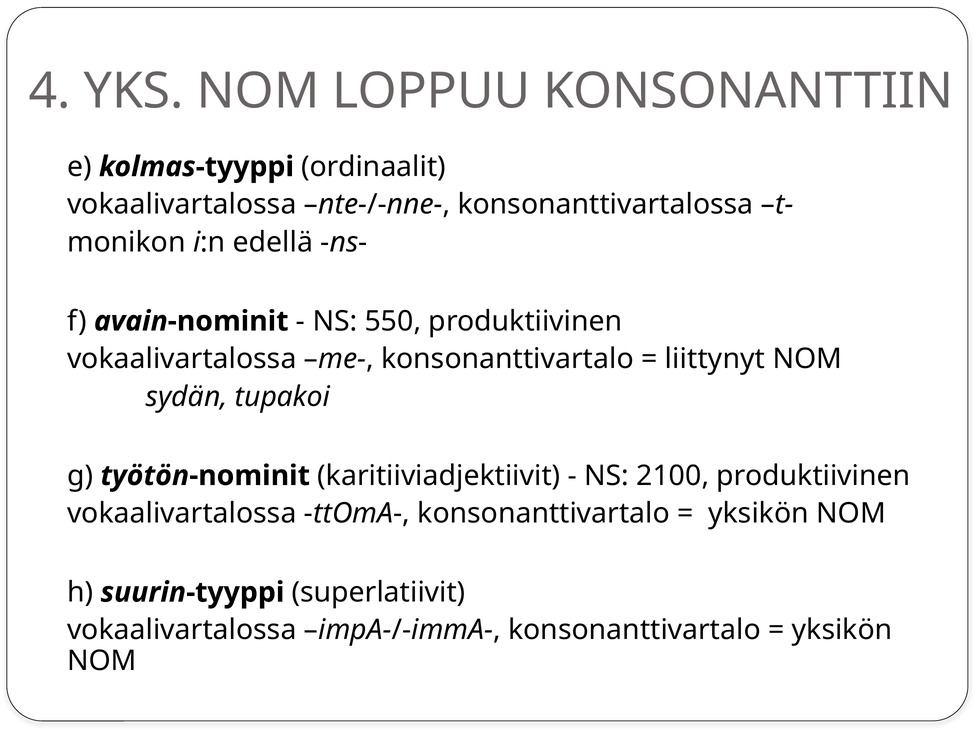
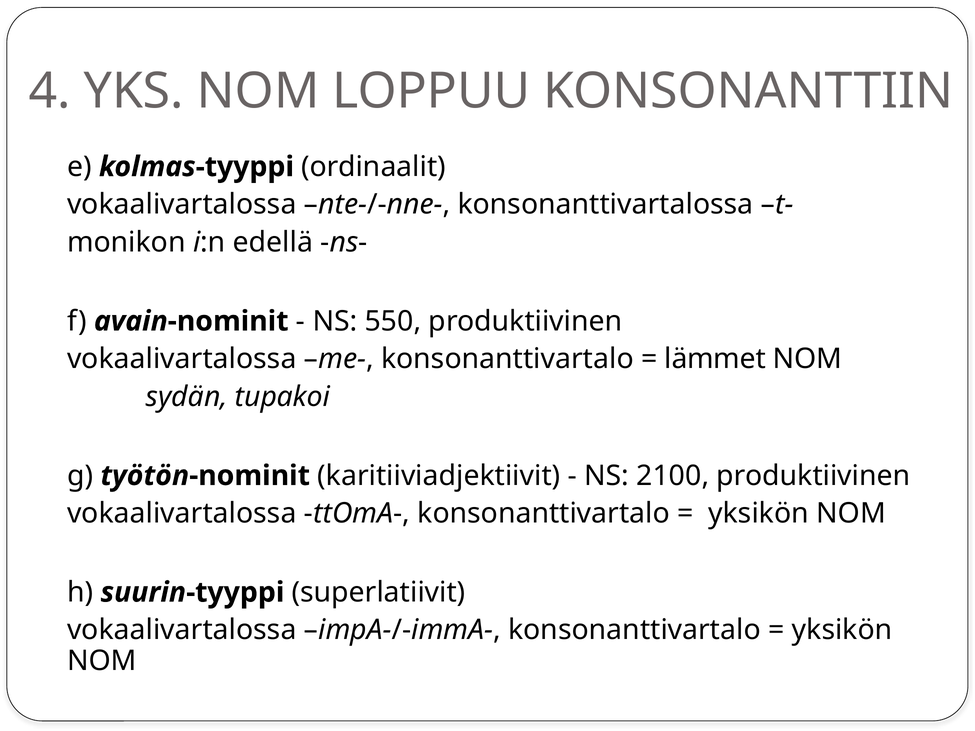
liittynyt: liittynyt -> lämmet (715, 359)
